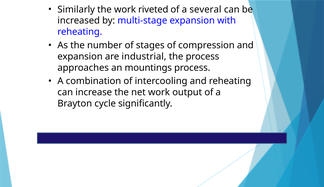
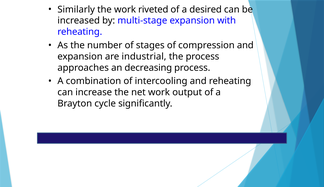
several: several -> desired (206, 9)
mountings: mountings -> decreasing (148, 68)
